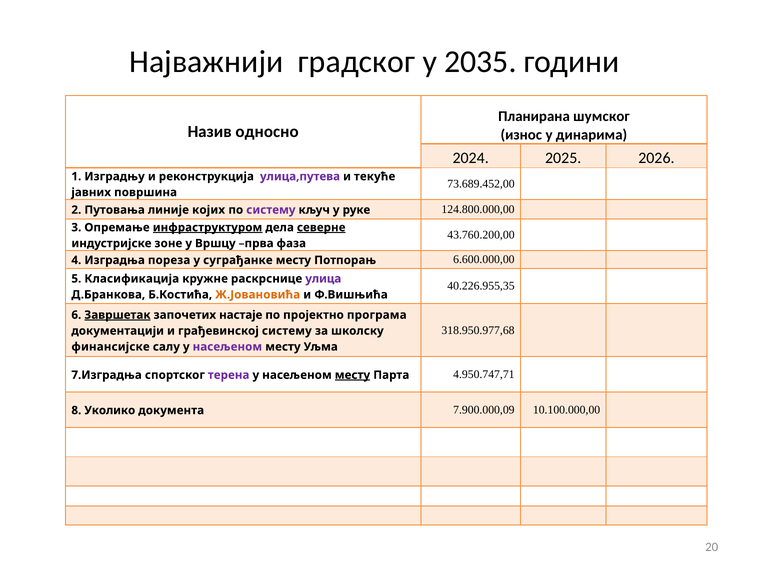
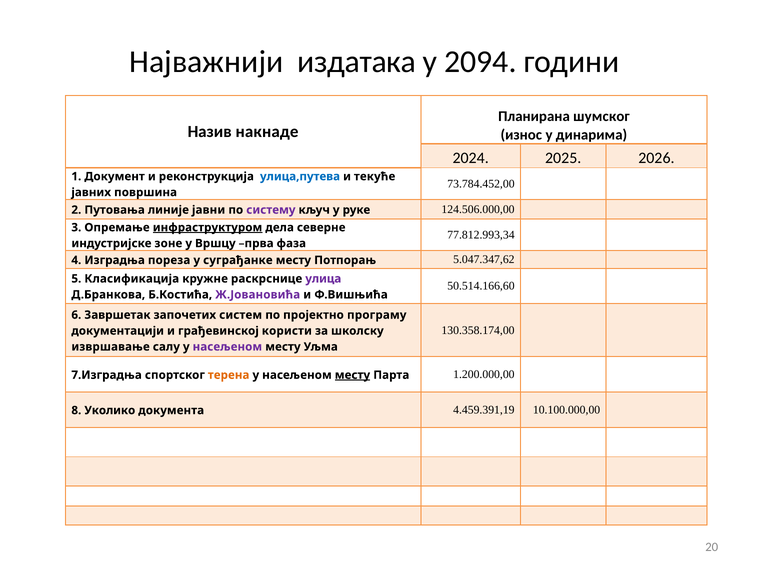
градског: градског -> издатака (357, 62)
2035: 2035 -> 2094 (480, 62)
односно: односно -> накнаде (267, 132)
Изградњу: Изградњу -> Документ (115, 176)
улица,путева colour: purple -> blue (300, 176)
73.689.452,00: 73.689.452,00 -> 73.784.452,00 (481, 184)
којих: којих -> јавни (209, 210)
124.800.000,00: 124.800.000,00 -> 124.506.000,00 (478, 209)
северне underline: present -> none (321, 227)
43.760.200,00: 43.760.200,00 -> 77.812.993,34 (481, 235)
6.600.000,00: 6.600.000,00 -> 5.047.347,62 (484, 260)
40.226.955,35: 40.226.955,35 -> 50.514.166,60 (481, 286)
Ж.Јовановића colour: orange -> purple (258, 295)
Завршетак underline: present -> none (117, 315)
настаје: настаје -> систем (241, 315)
програма: програма -> програму (377, 315)
318.950.977,68: 318.950.977,68 -> 130.358.174,00 (478, 330)
грађевинској систему: систему -> користи (287, 331)
финансијске: финансијске -> извршавање (111, 347)
терена colour: purple -> orange (229, 375)
4.950.747,71: 4.950.747,71 -> 1.200.000,00 (484, 374)
7.900.000,09: 7.900.000,09 -> 4.459.391,19 (484, 410)
